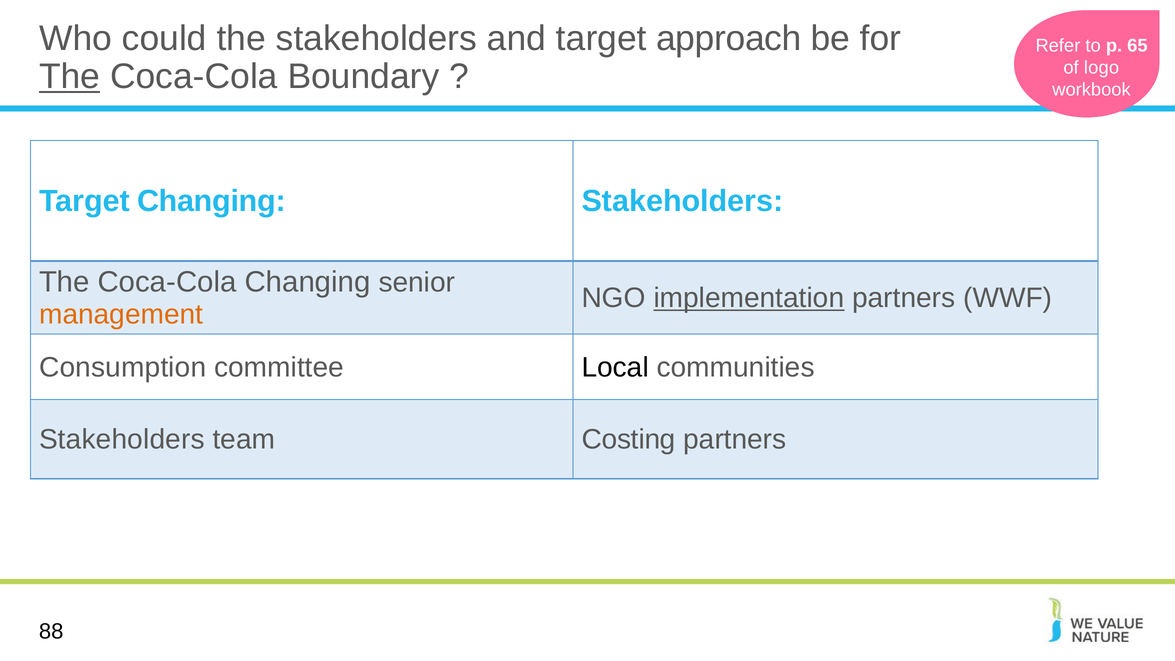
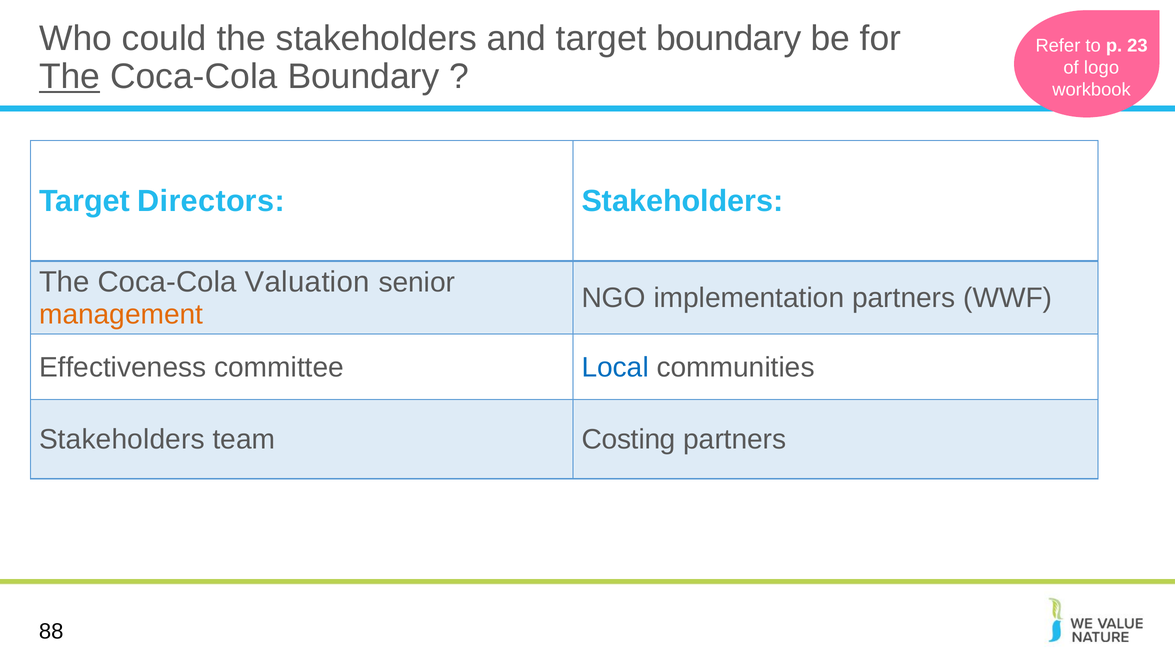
target approach: approach -> boundary (729, 38)
65: 65 -> 23 (1137, 46)
Target Changing: Changing -> Directors (211, 201)
Coca-Cola Changing: Changing -> Valuation (307, 282)
implementation underline: present -> none (749, 298)
Consumption: Consumption -> Effectiveness (123, 367)
Local colour: black -> blue (615, 367)
